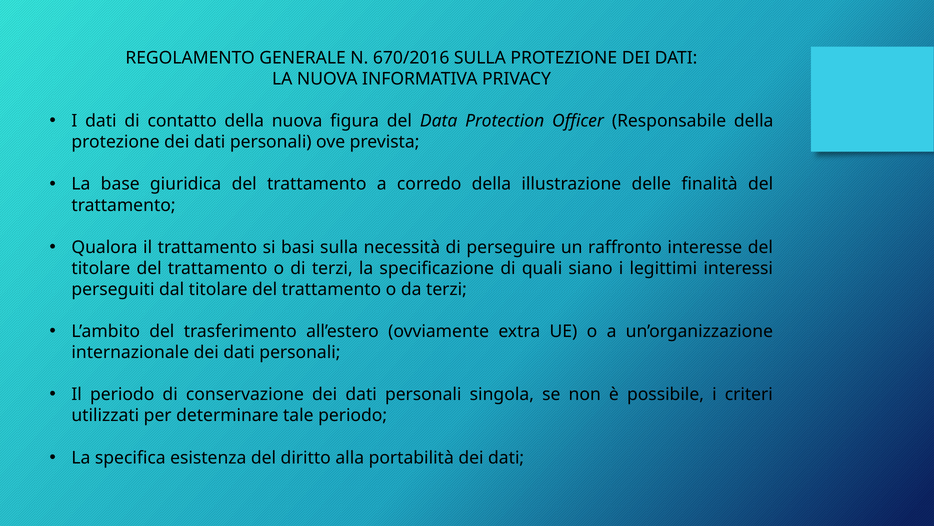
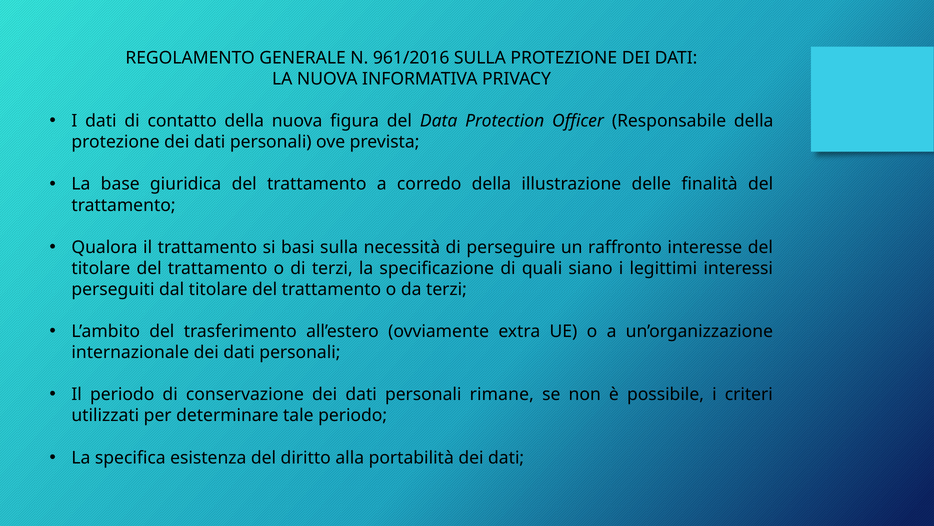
670/2016: 670/2016 -> 961/2016 (411, 58)
singola: singola -> rimane (502, 394)
